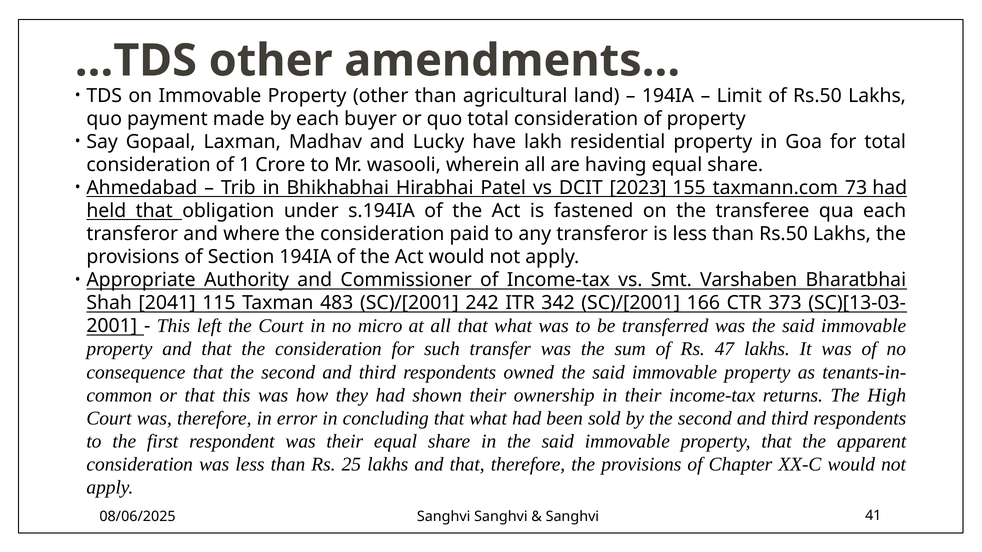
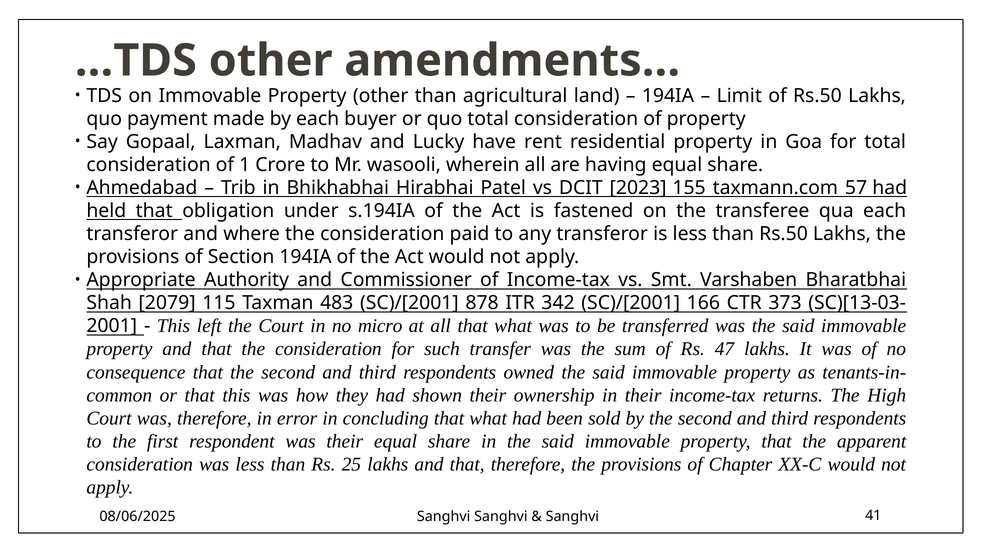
lakh: lakh -> rent (543, 142)
73: 73 -> 57 (856, 188)
2041: 2041 -> 2079 (167, 303)
242: 242 -> 878 (482, 303)
